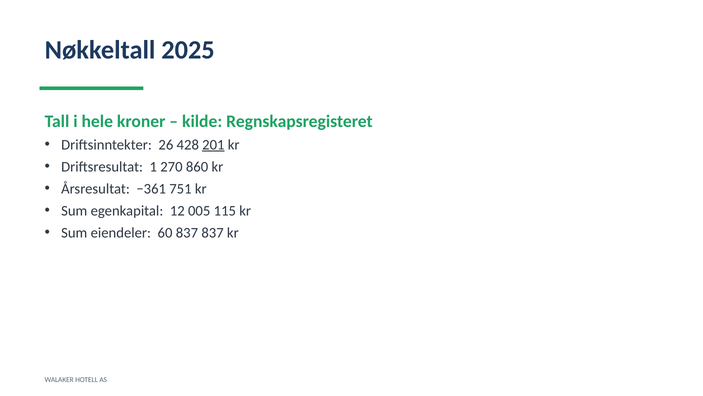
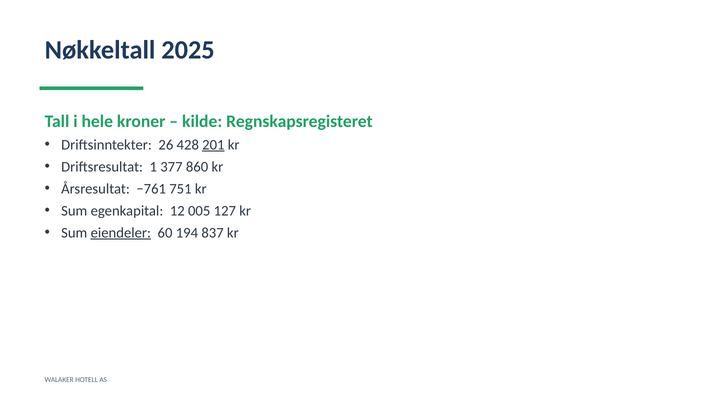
270: 270 -> 377 (171, 167)
−361: −361 -> −761 (151, 189)
115: 115 -> 127 (225, 211)
eiendeler underline: none -> present (121, 232)
60 837: 837 -> 194 (187, 232)
